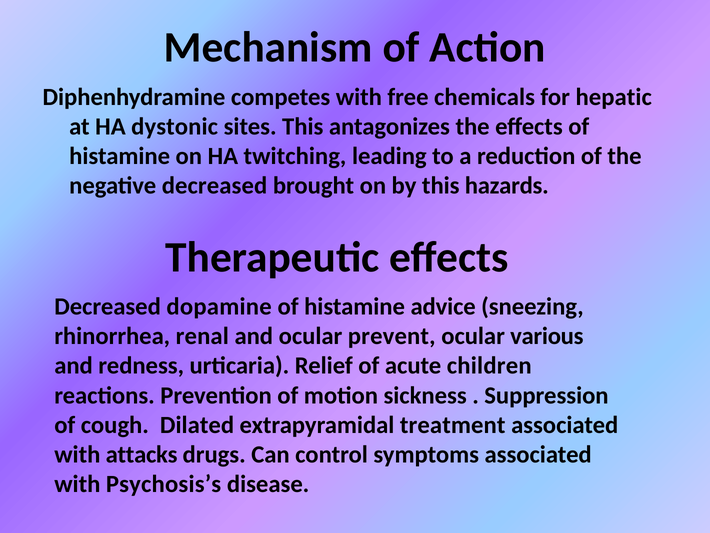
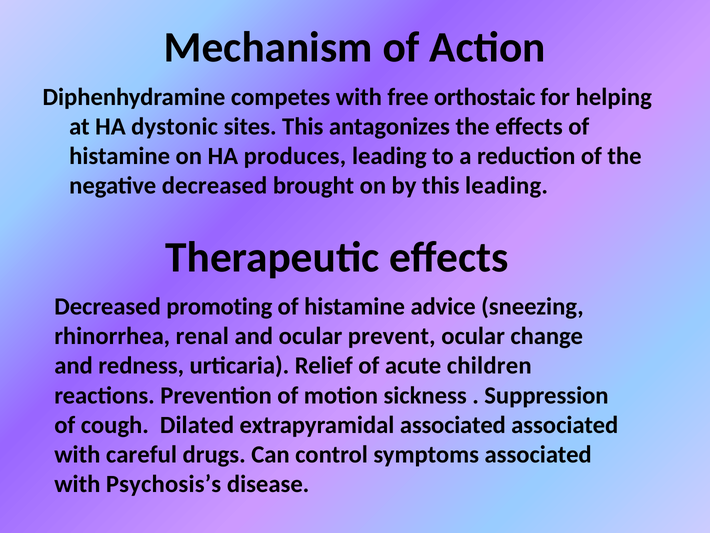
chemicals: chemicals -> orthostaic (485, 97)
hepatic: hepatic -> helping (614, 97)
twitching: twitching -> produces (295, 156)
this hazards: hazards -> leading (507, 186)
dopamine: dopamine -> promoting (219, 306)
various: various -> change (547, 336)
extrapyramidal treatment: treatment -> associated (453, 425)
attacks: attacks -> careful (141, 454)
